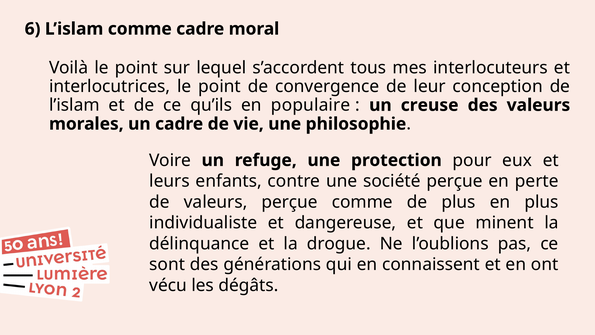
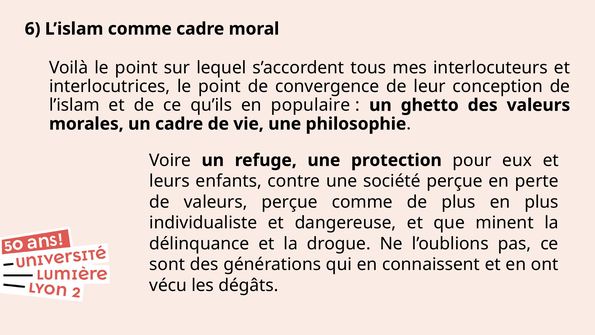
creuse: creuse -> ghetto (430, 105)
